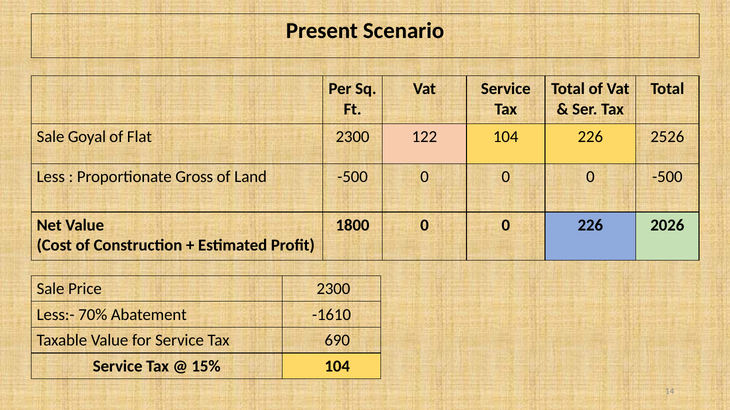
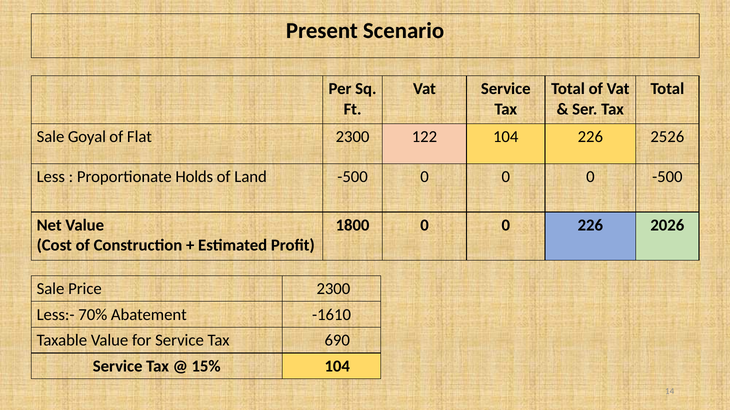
Gross: Gross -> Holds (194, 177)
